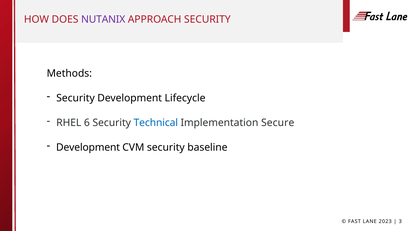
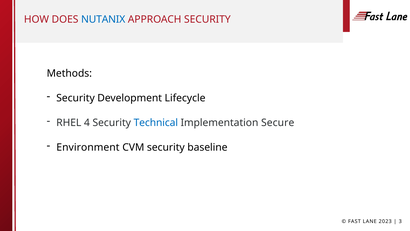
NUTANIX colour: purple -> blue (103, 19)
6: 6 -> 4 (87, 123)
Development: Development -> Environment (88, 147)
